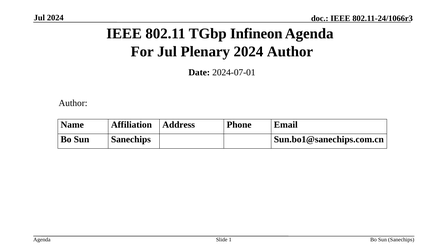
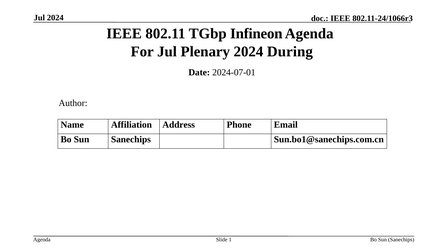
2024 Author: Author -> During (290, 51)
